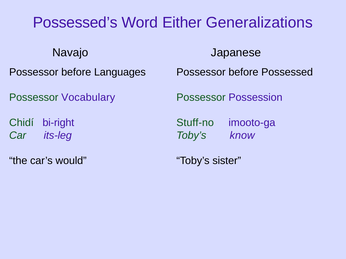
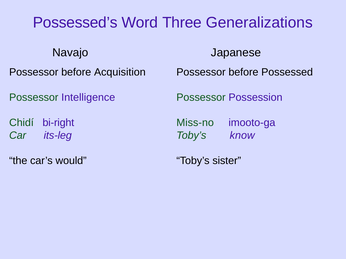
Either: Either -> Three (182, 23)
Languages: Languages -> Acquisition (120, 72)
Vocabulary: Vocabulary -> Intelligence (88, 98)
Stuff-no: Stuff-no -> Miss-no (195, 123)
